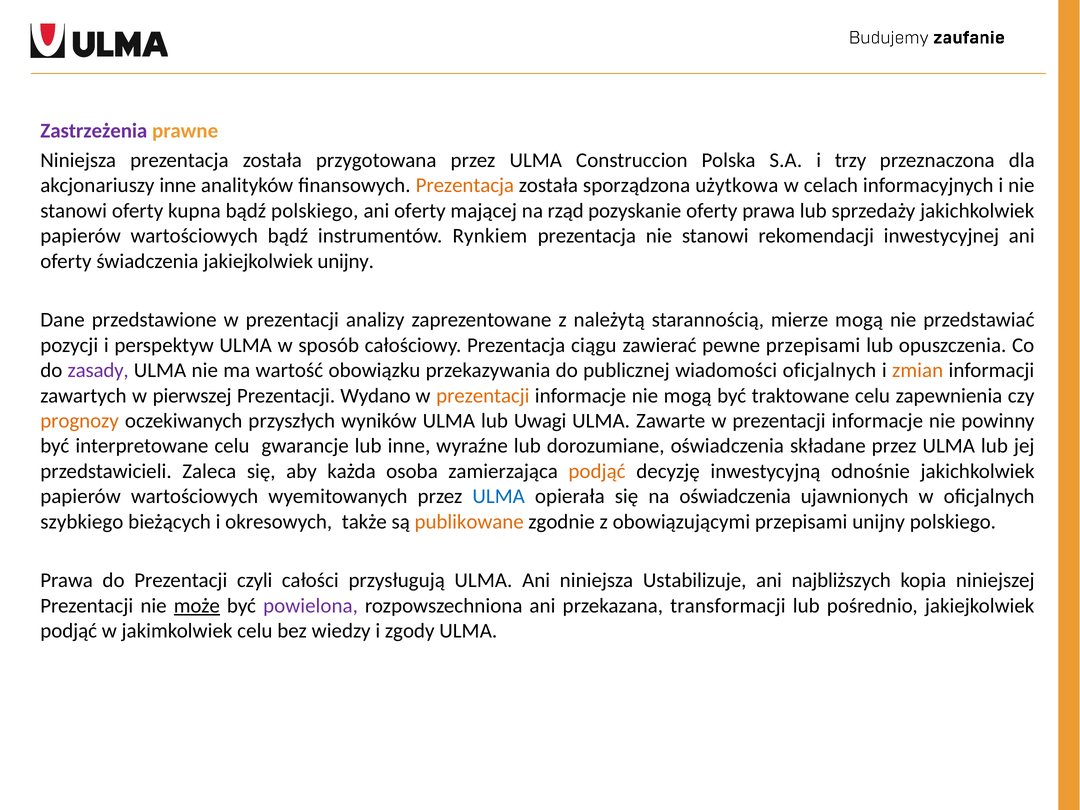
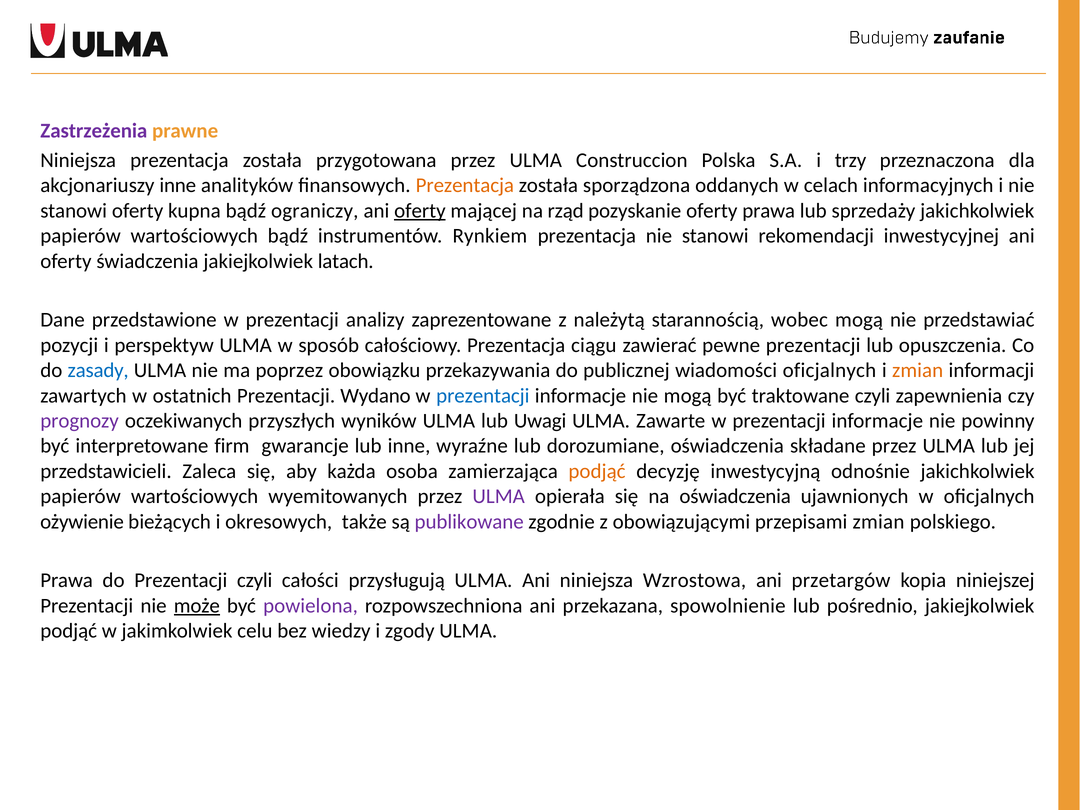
użytkowa: użytkowa -> oddanych (737, 185)
bądź polskiego: polskiego -> ograniczy (315, 211)
oferty underline: none -> present (420, 211)
jakiejkolwiek unijny: unijny -> latach (346, 261)
mierze: mierze -> wobec (799, 320)
pewne przepisami: przepisami -> prezentacji (813, 345)
zasady colour: purple -> blue (98, 370)
wartość: wartość -> poprzez (289, 370)
pierwszej: pierwszej -> ostatnich (192, 396)
prezentacji colour: orange -> blue (483, 396)
traktowane celu: celu -> czyli (873, 396)
prognozy colour: orange -> purple (80, 421)
interpretowane celu: celu -> firm (232, 446)
ULMA colour: blue -> purple (499, 496)
szybkiego: szybkiego -> ożywienie (82, 522)
publikowane colour: orange -> purple (469, 522)
przepisami unijny: unijny -> zmian (879, 522)
Ustabilizuje: Ustabilizuje -> Wzrostowa (695, 581)
najbliższych: najbliższych -> przetargów (841, 581)
transformacji: transformacji -> spowolnienie (728, 606)
